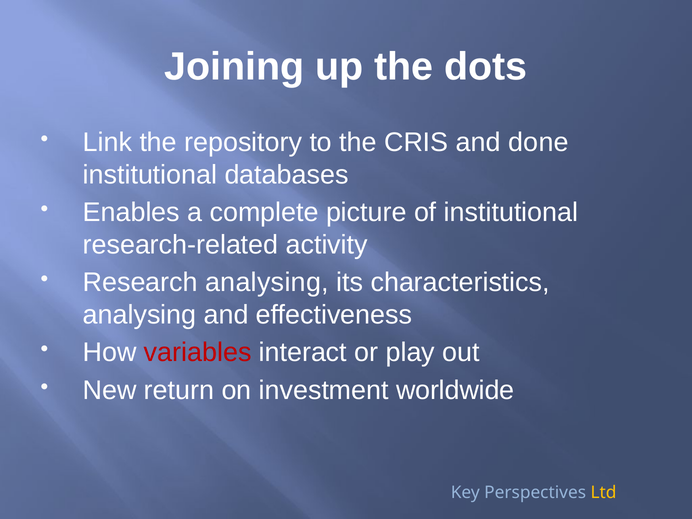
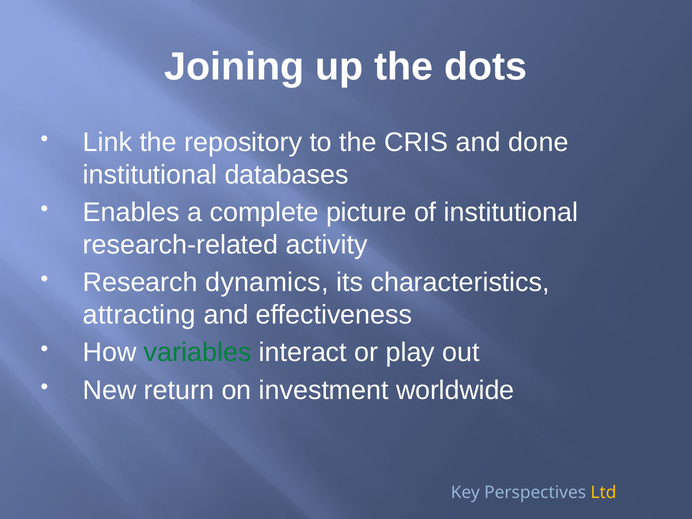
Research analysing: analysing -> dynamics (267, 283)
analysing: analysing -> attracting (139, 315)
variables colour: red -> green (198, 353)
